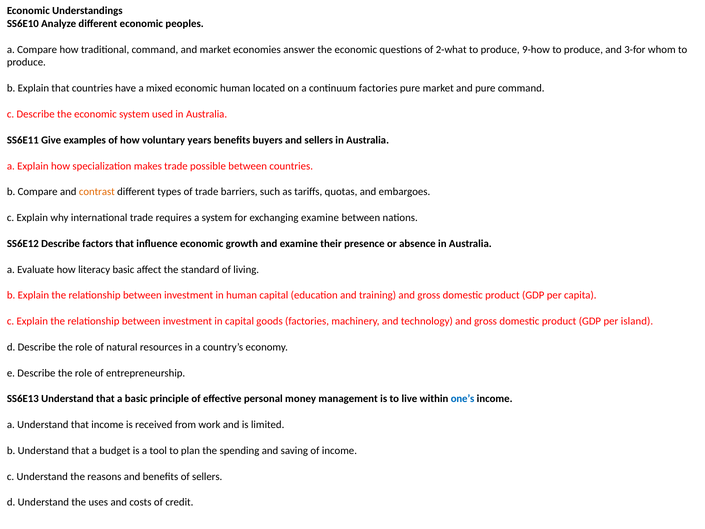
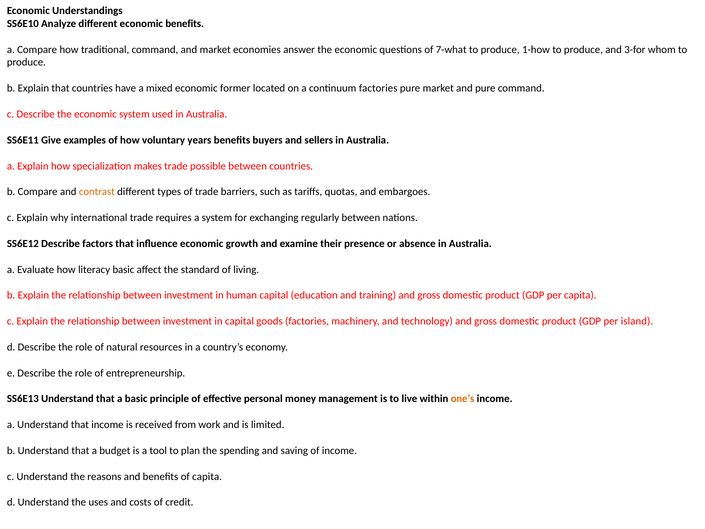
economic peoples: peoples -> benefits (185, 24)
2-what: 2-what -> 7-what (451, 49)
9-how: 9-how -> 1-how (536, 49)
economic human: human -> former (235, 88)
exchanging examine: examine -> regularly (320, 218)
one’s colour: blue -> orange (463, 399)
of sellers: sellers -> capita (207, 476)
